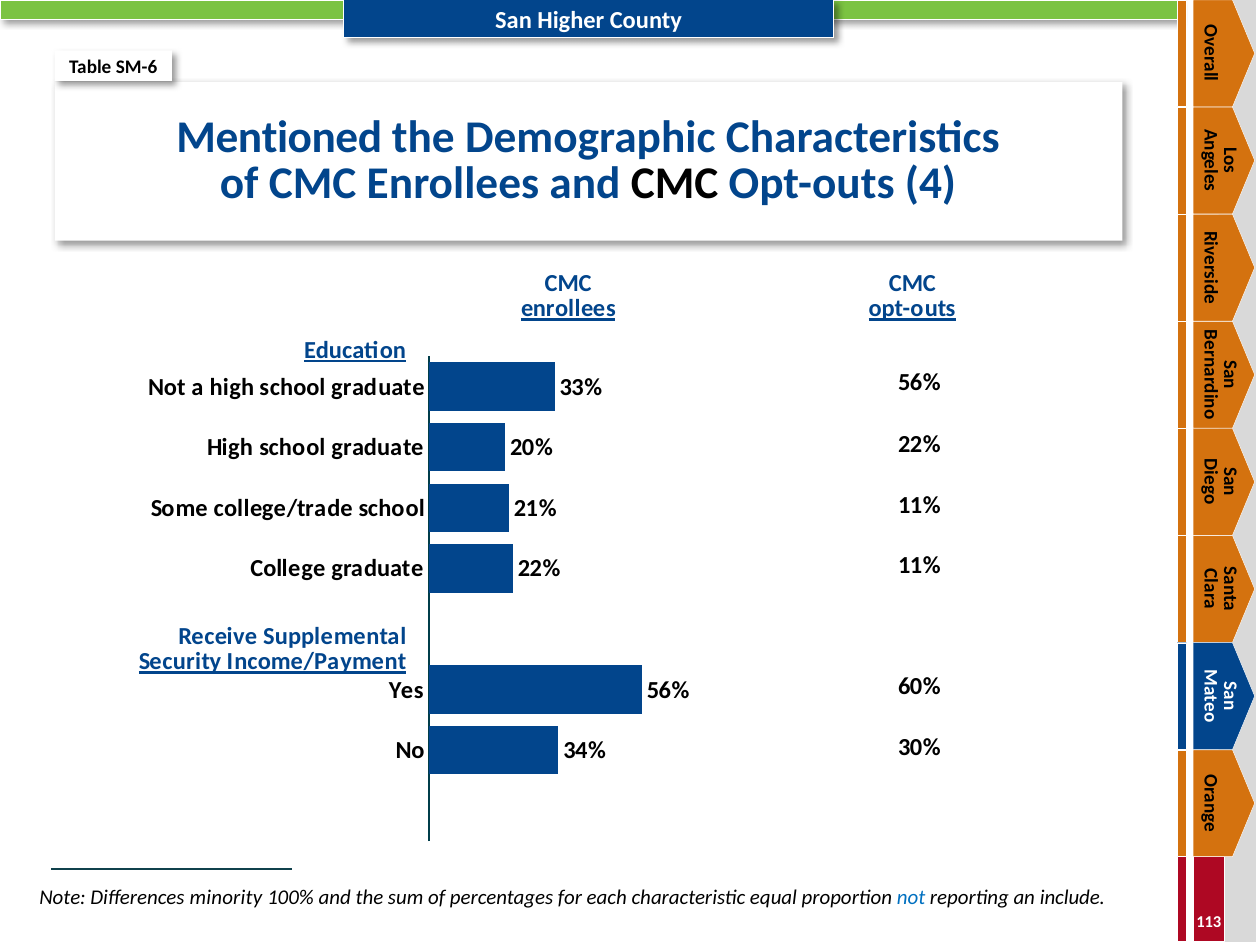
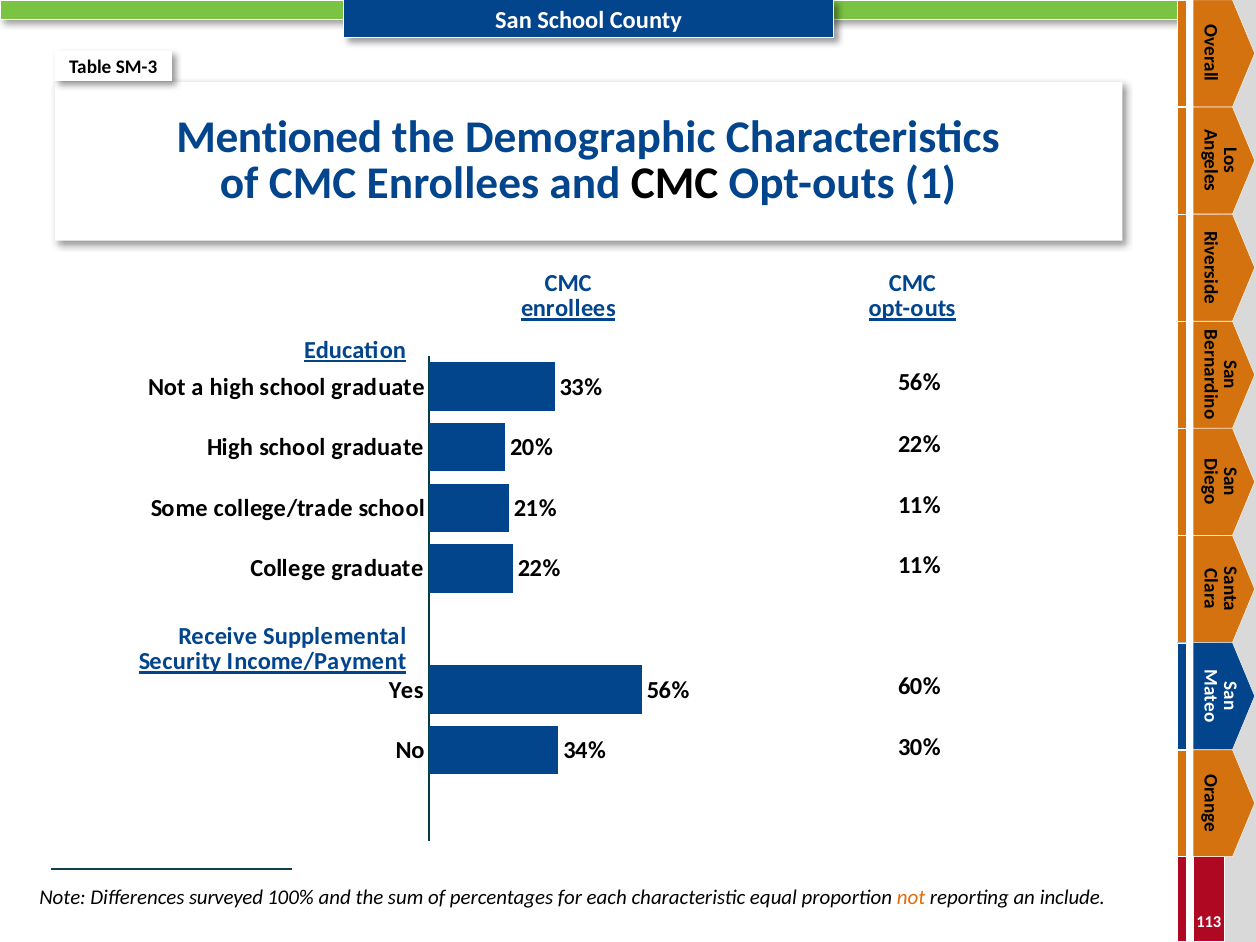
San Higher: Higher -> School (571, 20)
SM-6: SM-6 -> SM-3 (137, 67)
4: 4 -> 1 (930, 183)
minority: minority -> surveyed (226, 898)
not colour: blue -> orange (911, 898)
